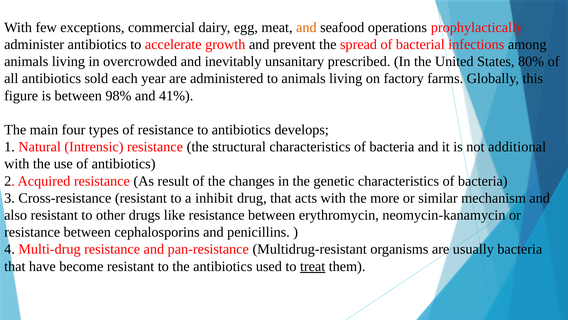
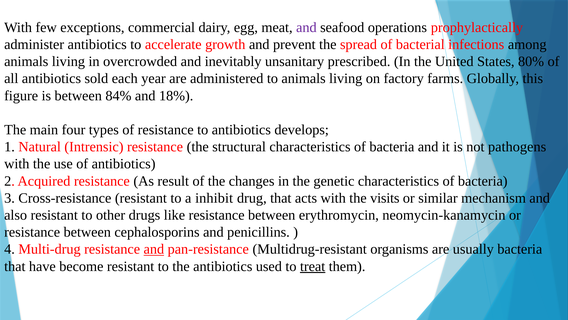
and colour: orange -> purple (306, 27)
98%: 98% -> 84% (118, 96)
41%: 41% -> 18% (176, 96)
additional: additional -> pathogens (517, 147)
more: more -> visits (385, 198)
and underline: none -> present (154, 249)
